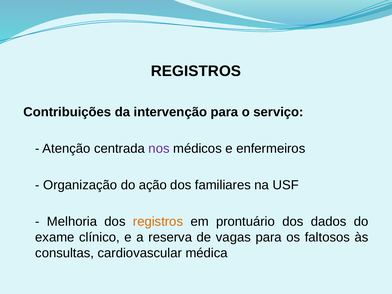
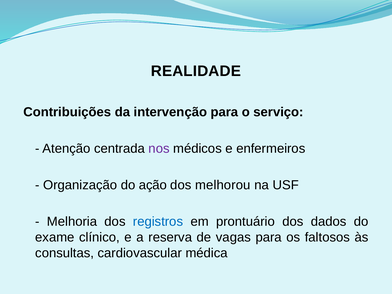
REGISTROS: REGISTROS -> REALIDADE (196, 71)
familiares: familiares -> melhorou (223, 185)
registros colour: orange -> blue (158, 222)
